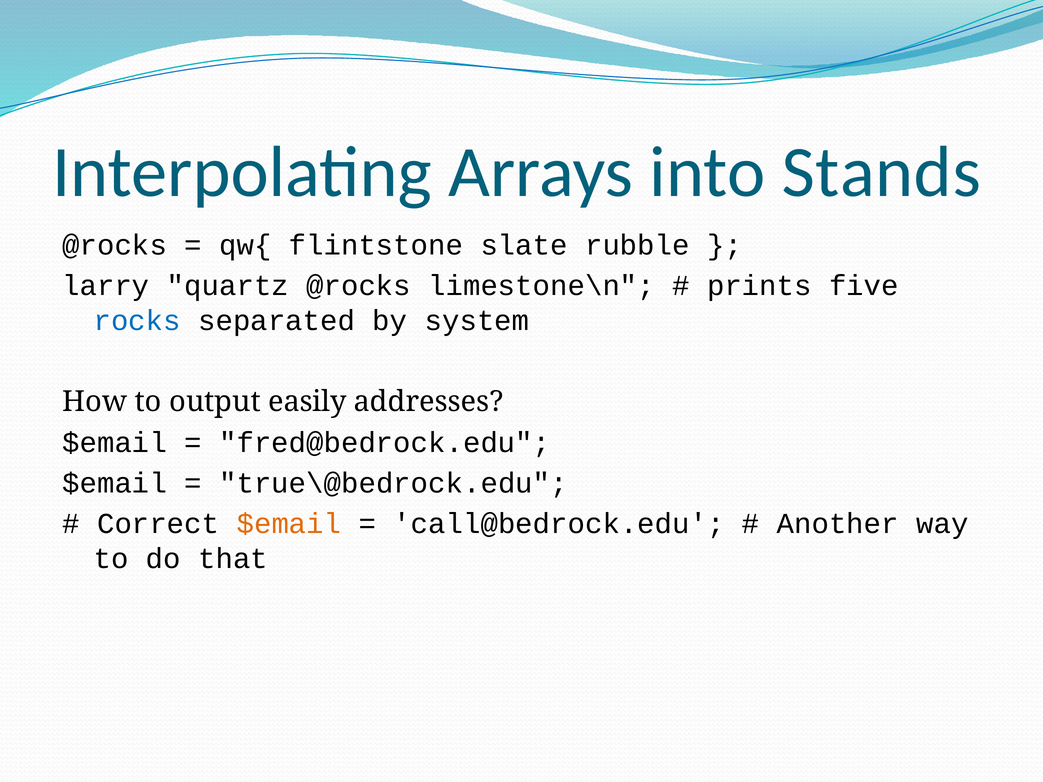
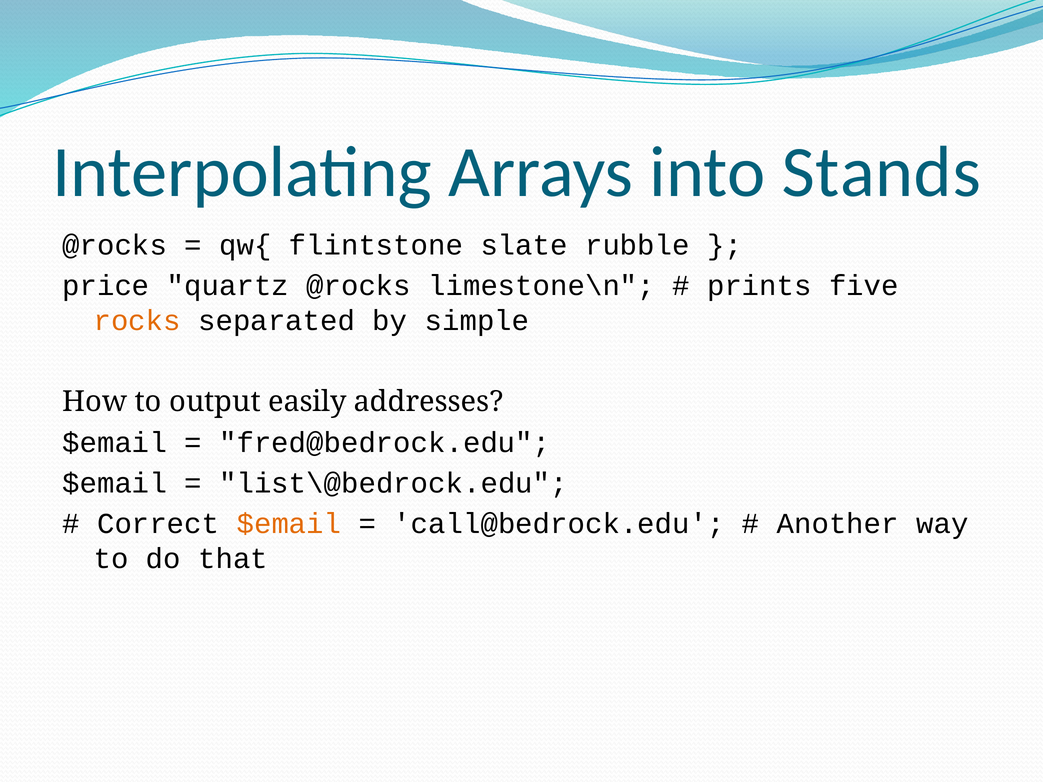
larry: larry -> price (106, 286)
rocks colour: blue -> orange (137, 321)
system: system -> simple (477, 321)
true\@bedrock.edu: true\@bedrock.edu -> list\@bedrock.edu (393, 483)
